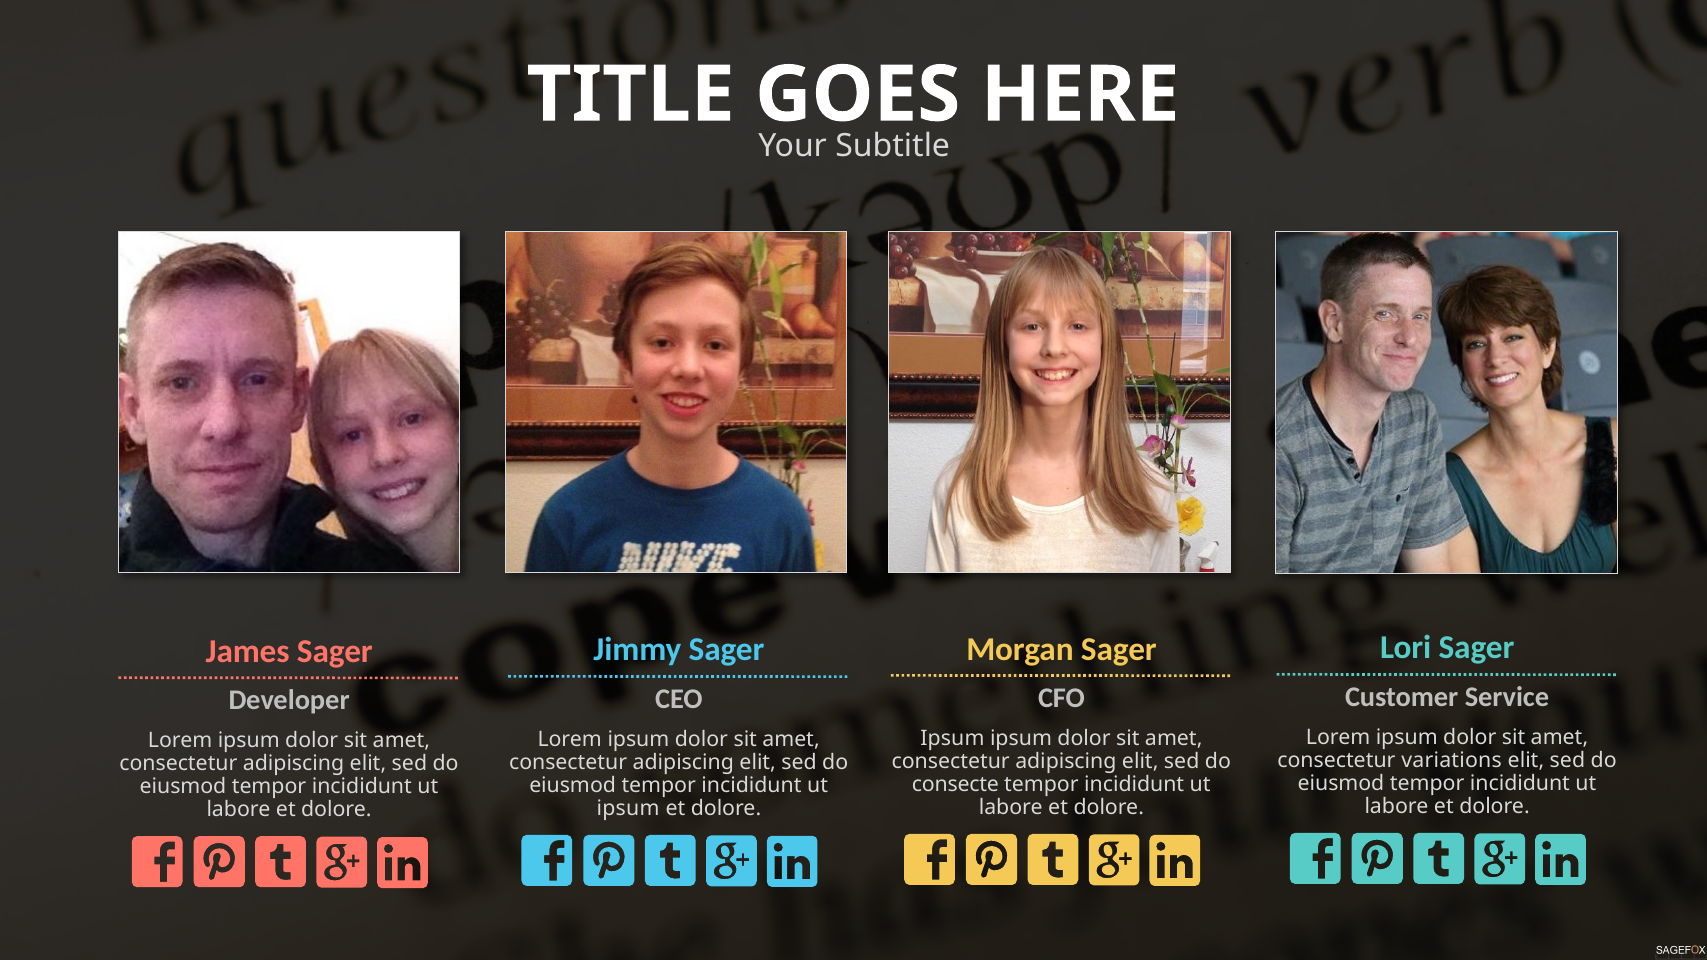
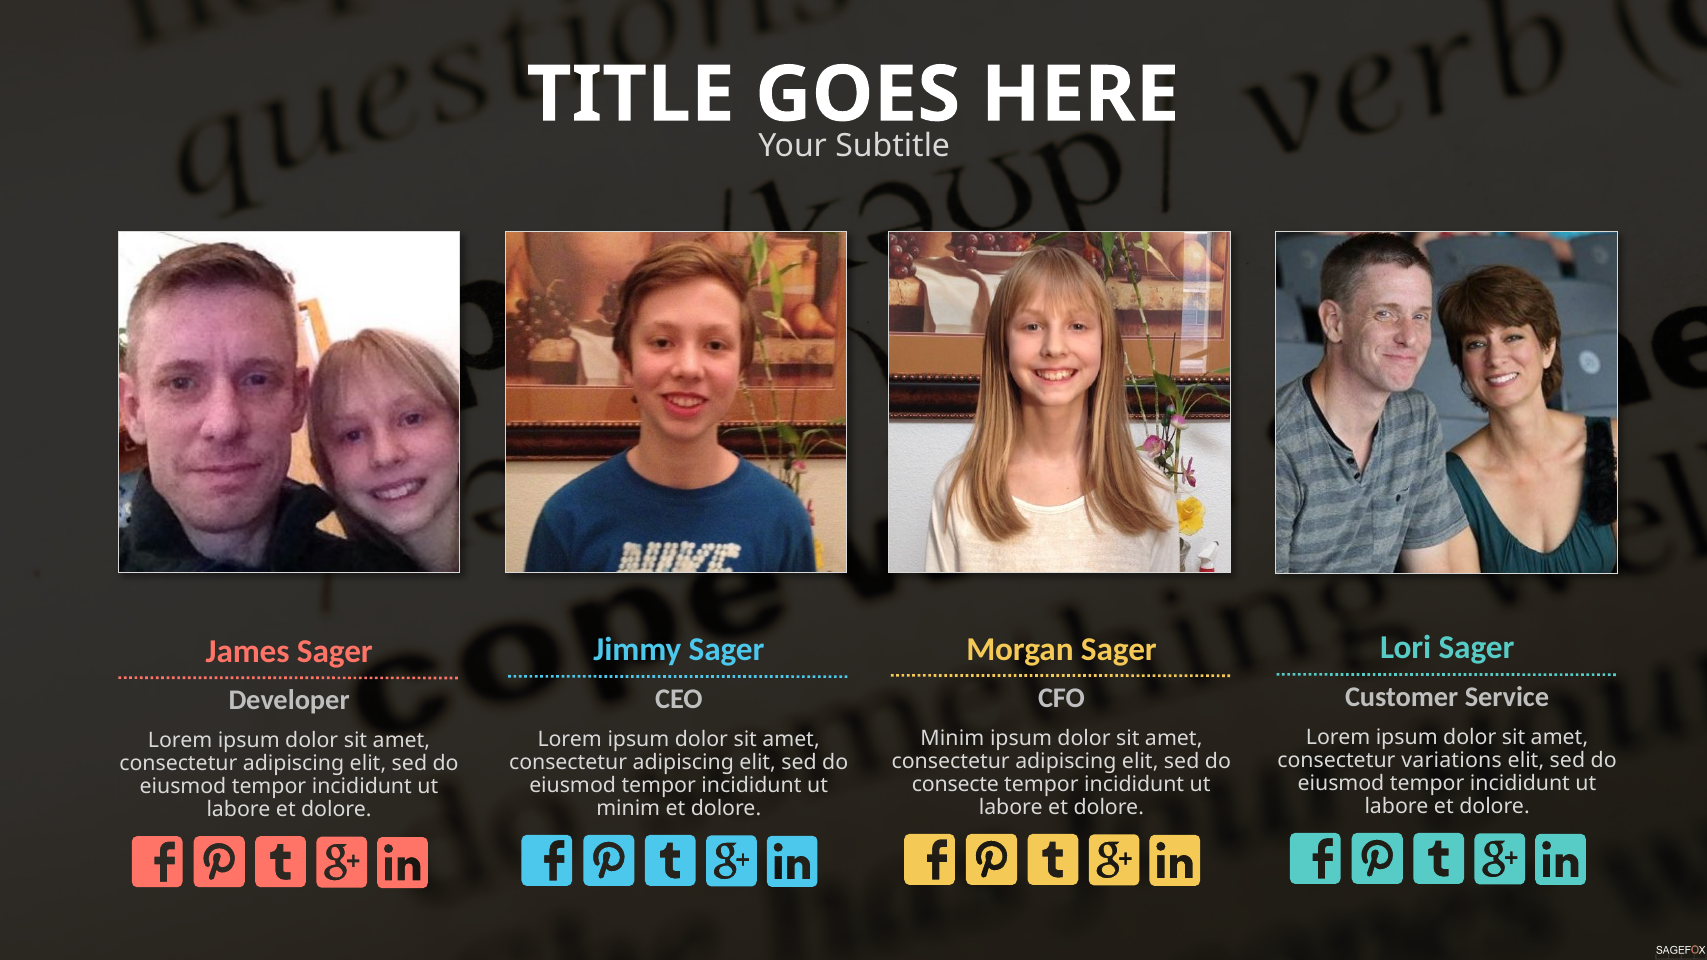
Ipsum: Ipsum -> Minim (952, 738)
ipsum: ipsum -> minim (628, 808)
